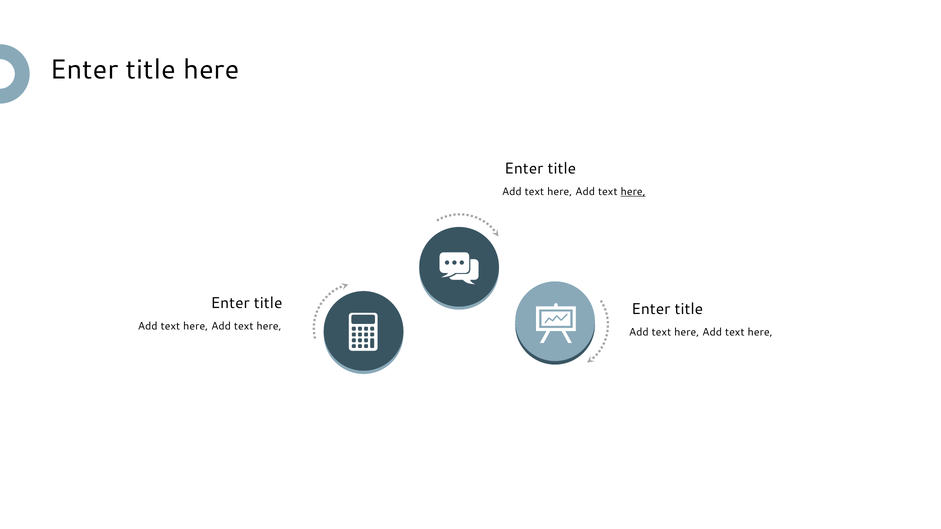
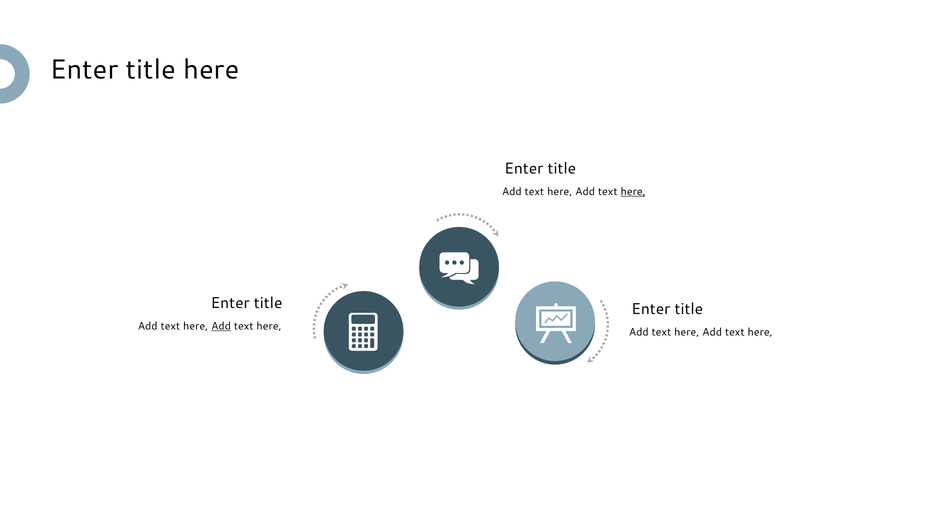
Add underline: none -> present (221, 326)
